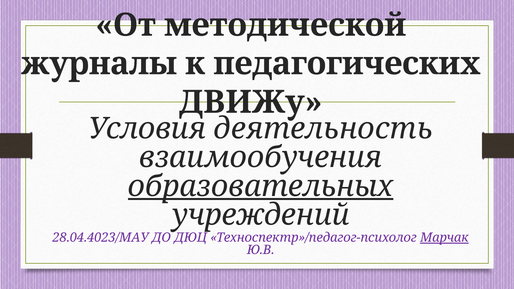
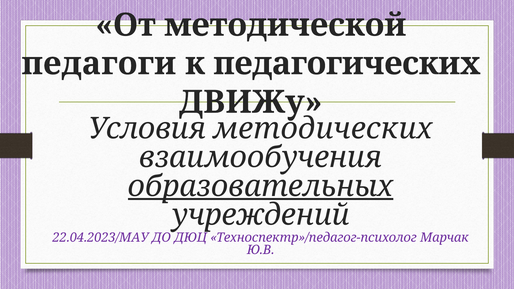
журналы: журналы -> педагоги (99, 64)
деятельность: деятельность -> методических (323, 129)
28.04.4023/МАУ: 28.04.4023/МАУ -> 22.04.2023/МАУ (101, 238)
Марчак underline: present -> none (444, 238)
